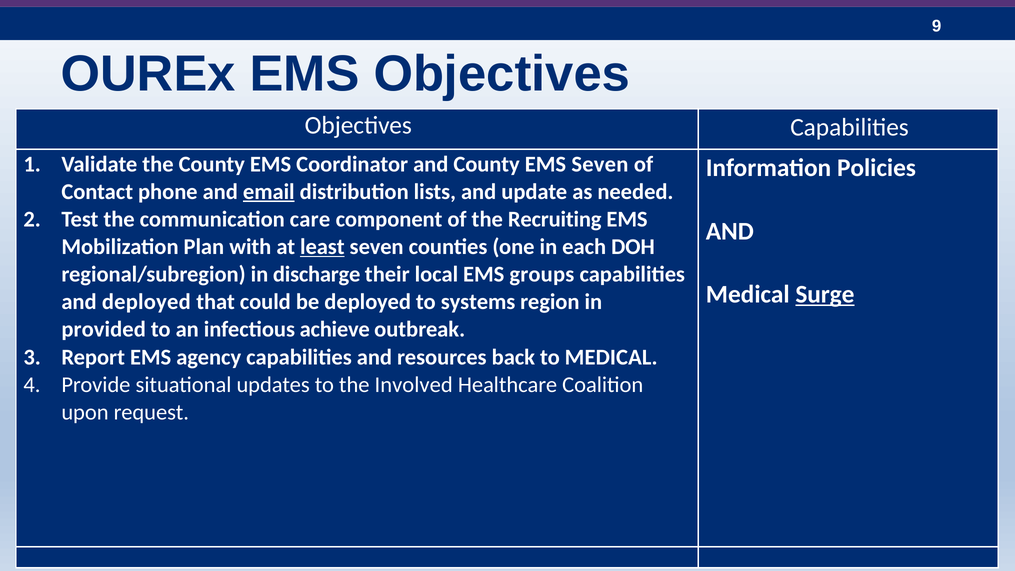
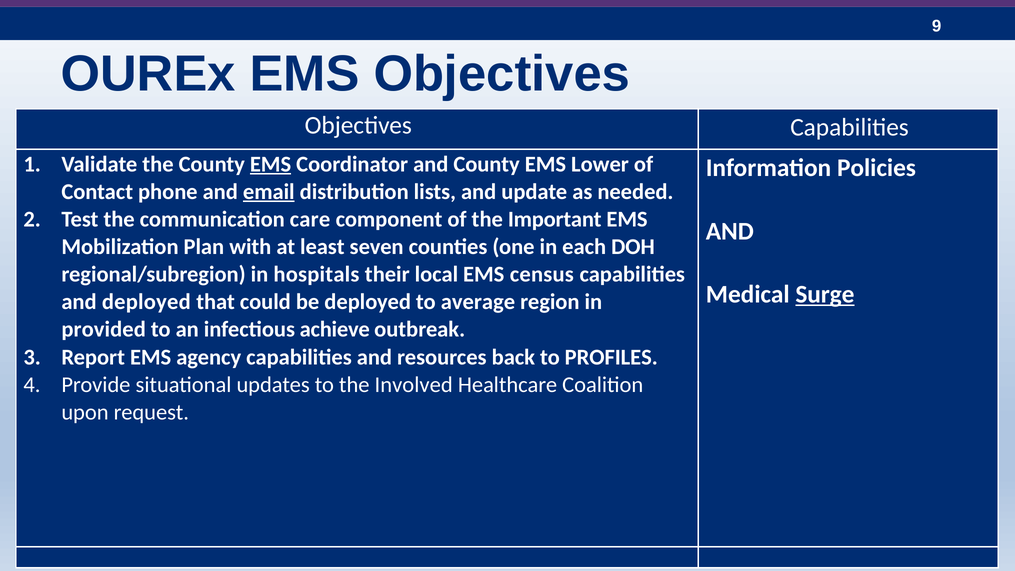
EMS underline: none -> present (271, 164)
EMS Seven: Seven -> Lower (600, 164)
Recruiting: Recruiting -> Important (555, 219)
least underline: present -> none (322, 247)
discharge: discharge -> hospitals (316, 274)
groups: groups -> census (542, 274)
systems: systems -> average (478, 302)
to MEDICAL: MEDICAL -> PROFILES (611, 357)
